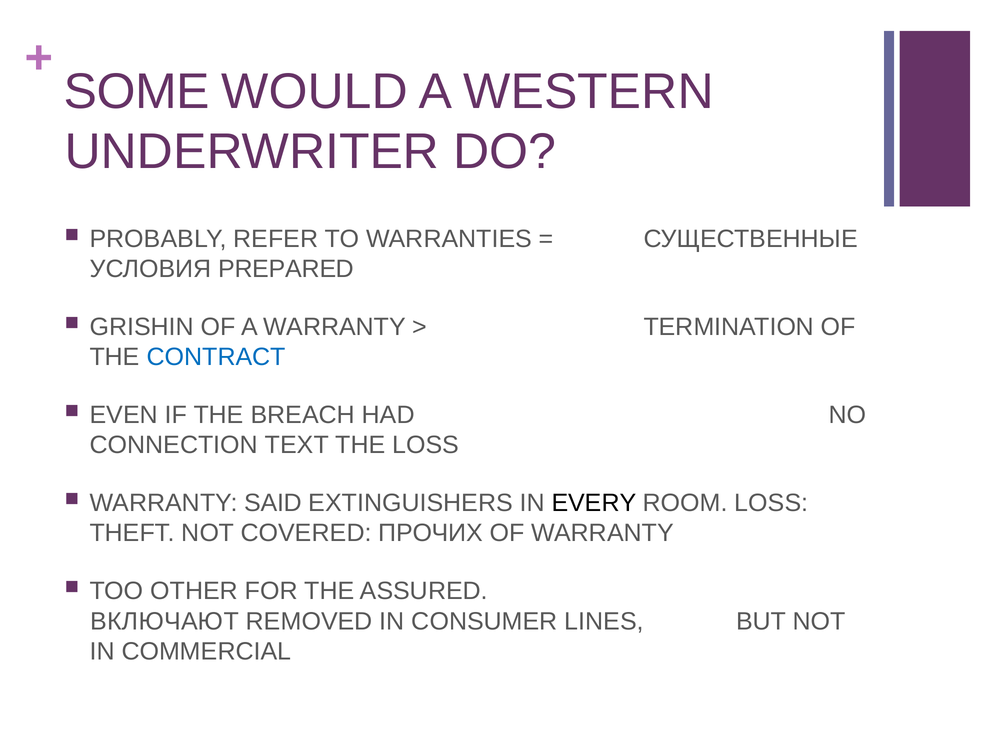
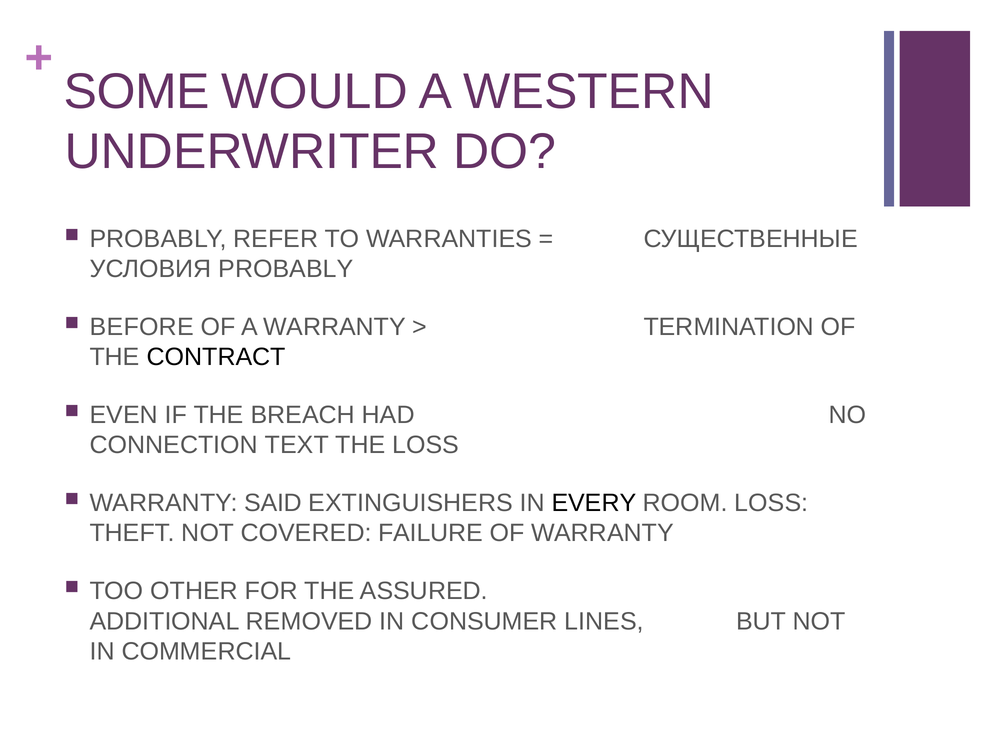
УСЛОВИЯ PREPARED: PREPARED -> PROBABLY (286, 269)
GRISHIN: GRISHIN -> BEFORE (142, 327)
CONTRACT colour: blue -> black (216, 357)
ПРОЧИХ: ПРОЧИХ -> FAILURE (431, 533)
ВКЛЮЧАЮТ: ВКЛЮЧАЮТ -> ADDITIONAL (165, 621)
